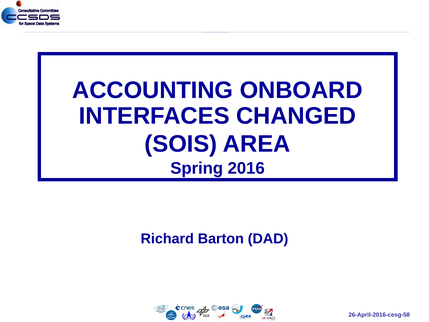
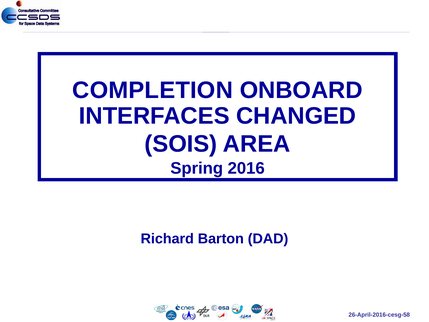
ACCOUNTING: ACCOUNTING -> COMPLETION (153, 90)
